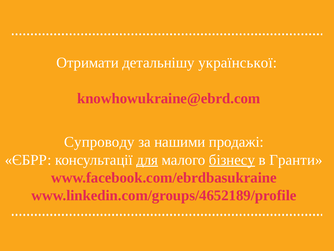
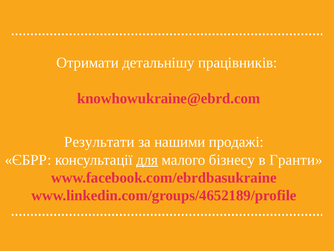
української: української -> працівників (238, 63)
Супроводу: Супроводу -> Результати (99, 142)
бізнесу underline: present -> none (232, 160)
